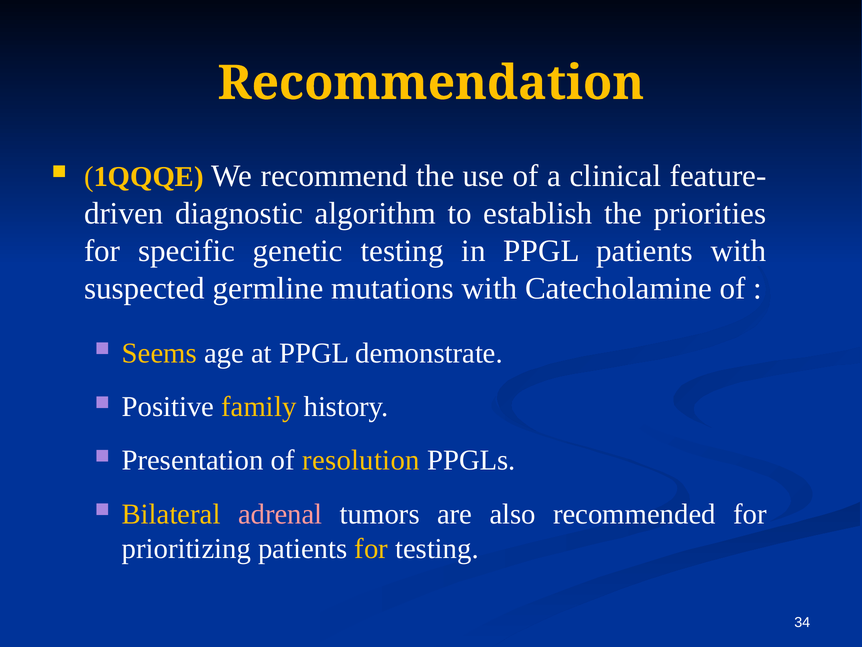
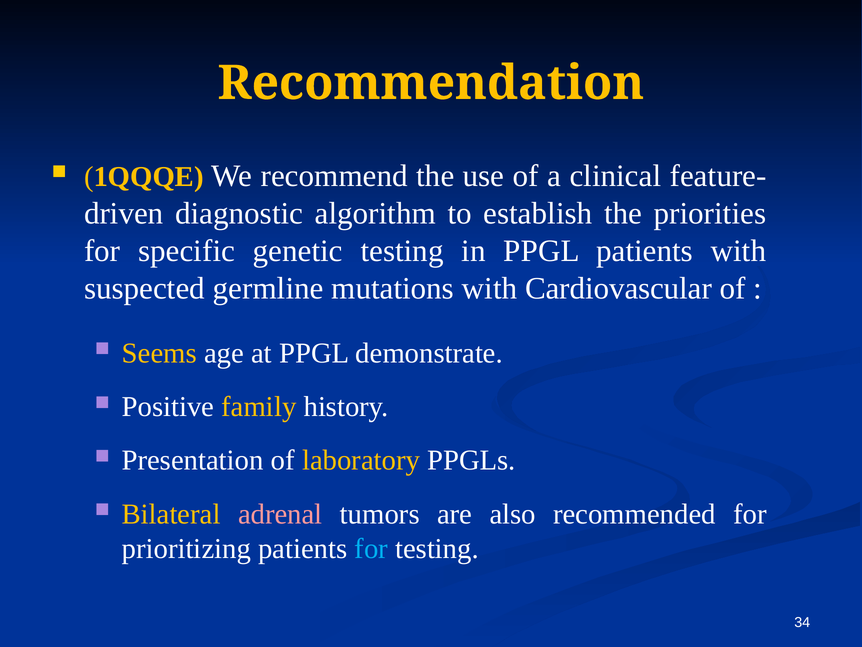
Catecholamine: Catecholamine -> Cardiovascular (619, 288)
resolution: resolution -> laboratory (361, 460)
for colour: yellow -> light blue (371, 548)
